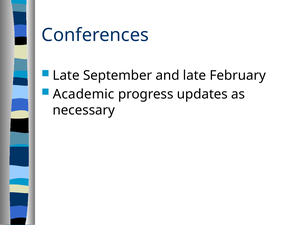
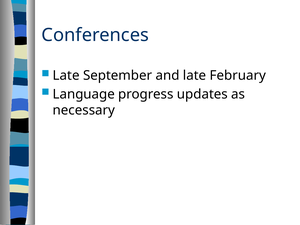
Academic: Academic -> Language (84, 94)
